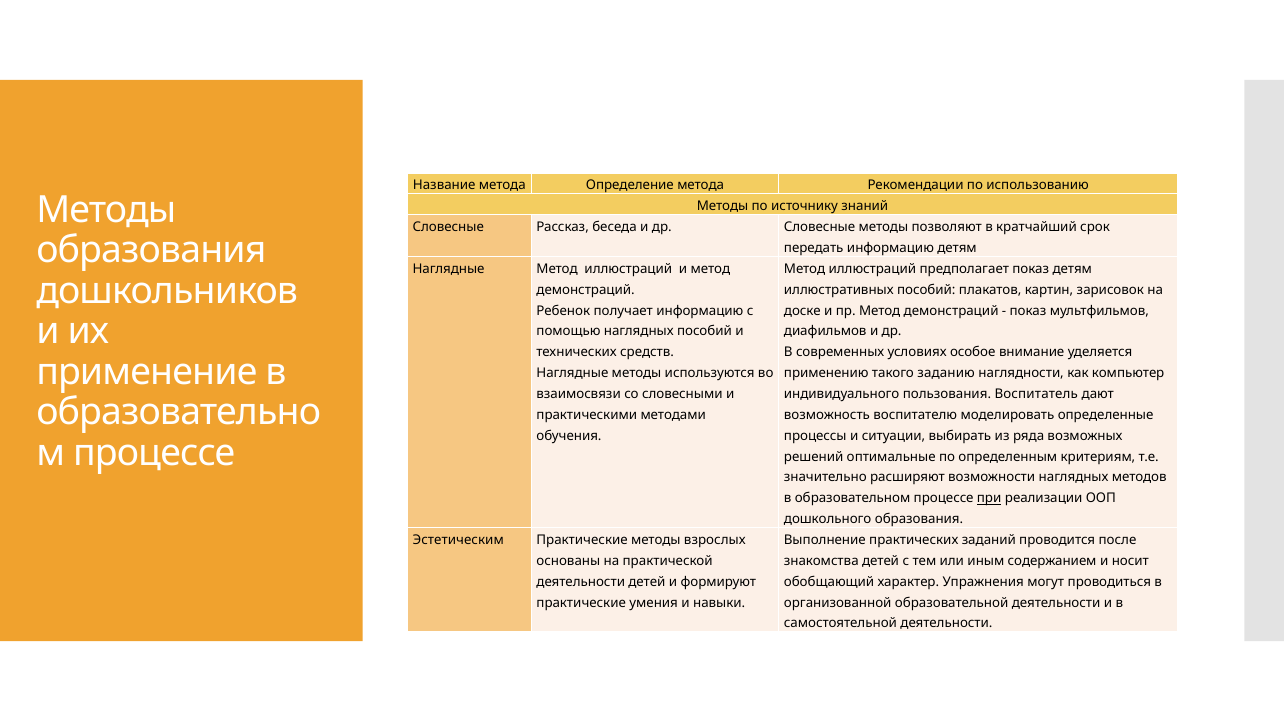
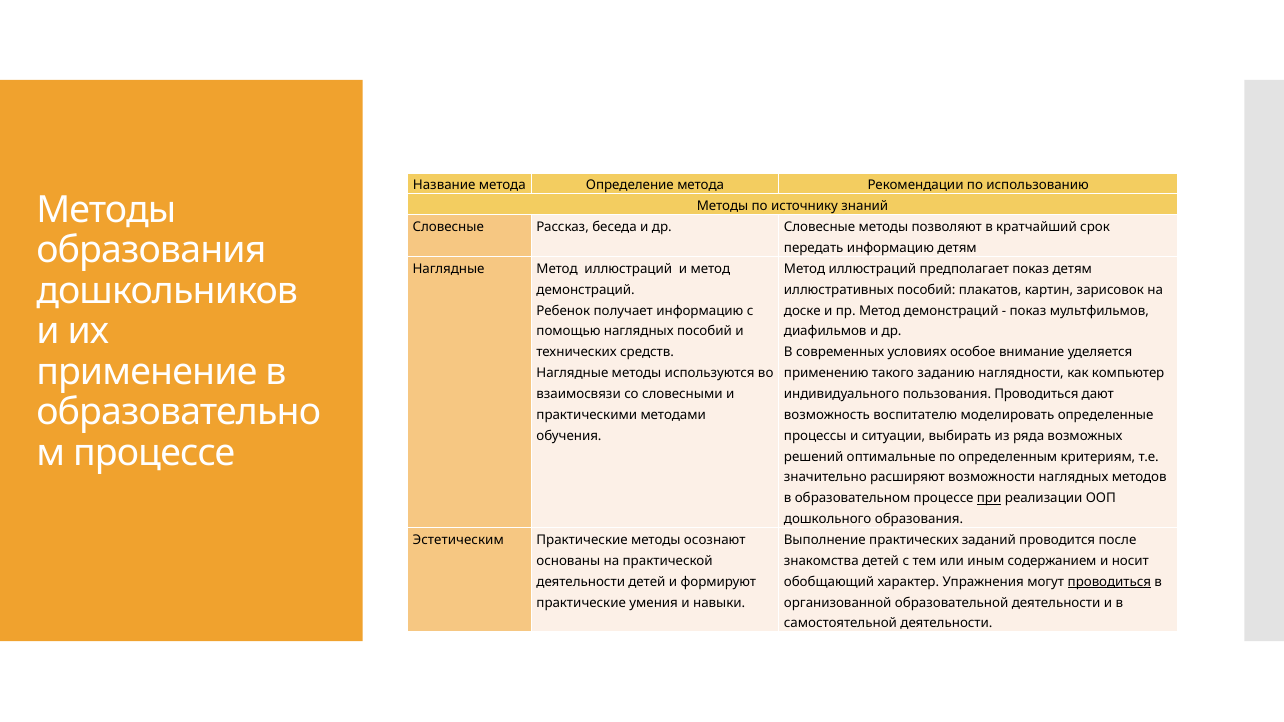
пользования Воспитатель: Воспитатель -> Проводиться (1036, 394)
взрослых: взрослых -> осознают (715, 540)
проводиться underline: none -> present (1109, 582)
